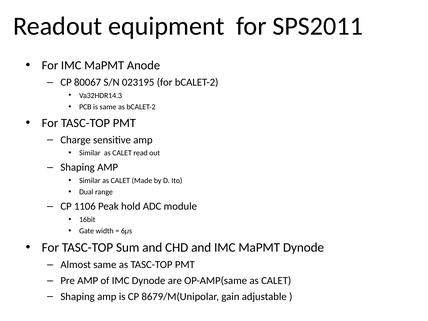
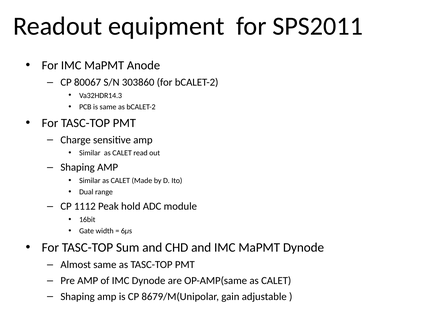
023195: 023195 -> 303860 (138, 82)
1106: 1106 -> 1112 (85, 206)
